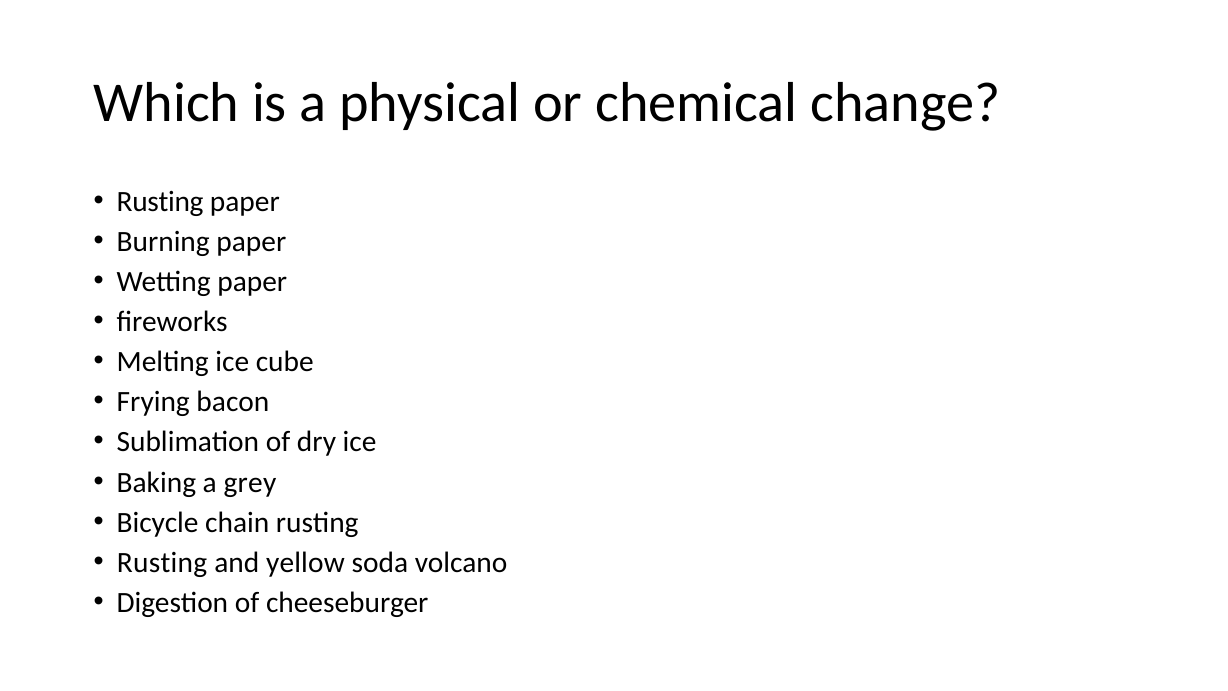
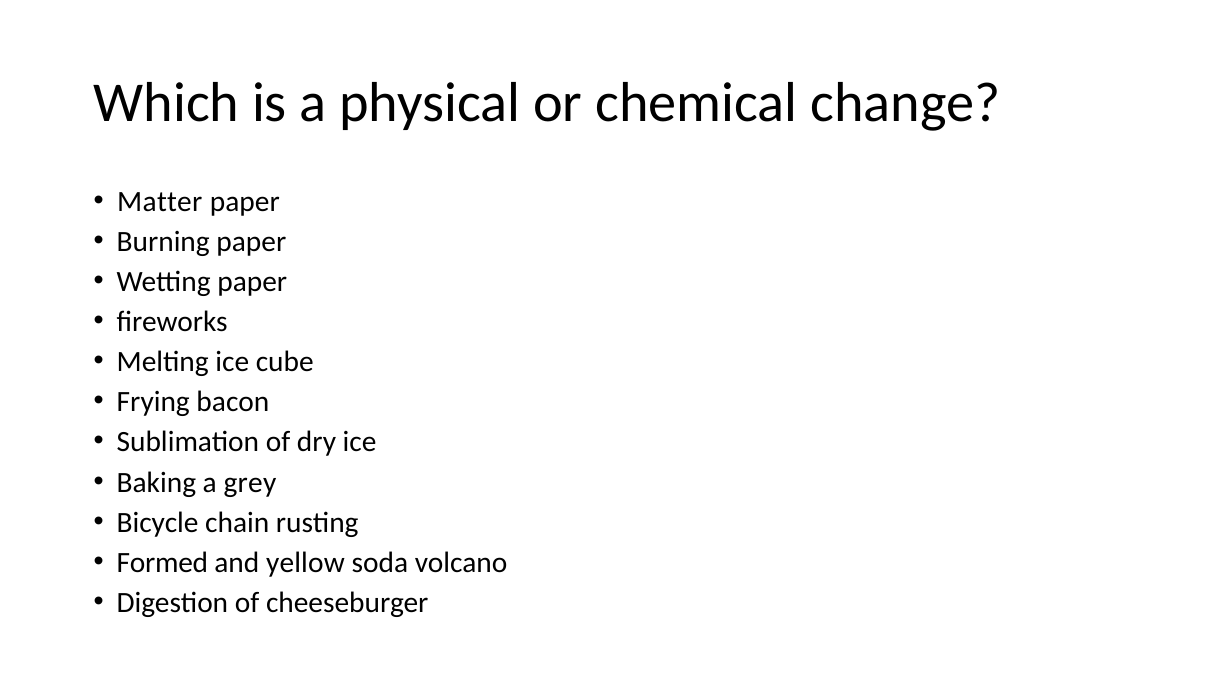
Rusting: Rusting -> Matter (160, 202)
Rusting: Rusting -> Formed (162, 562)
